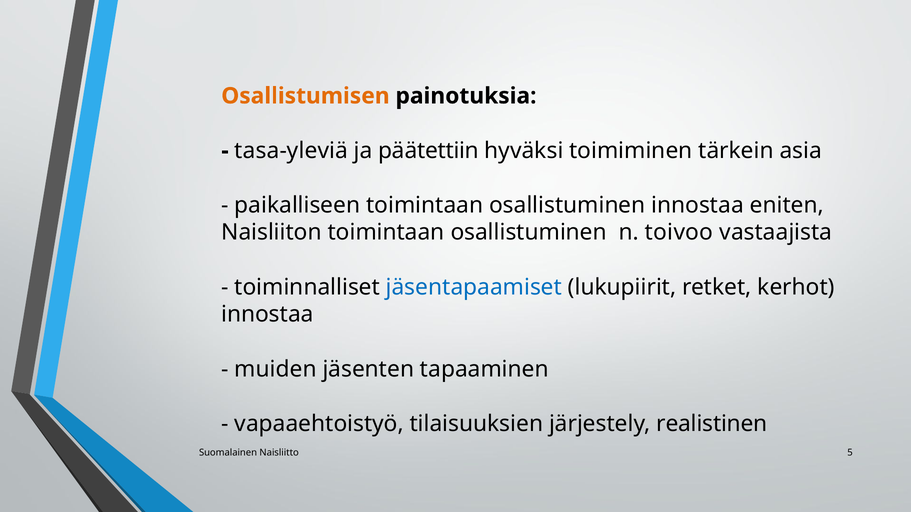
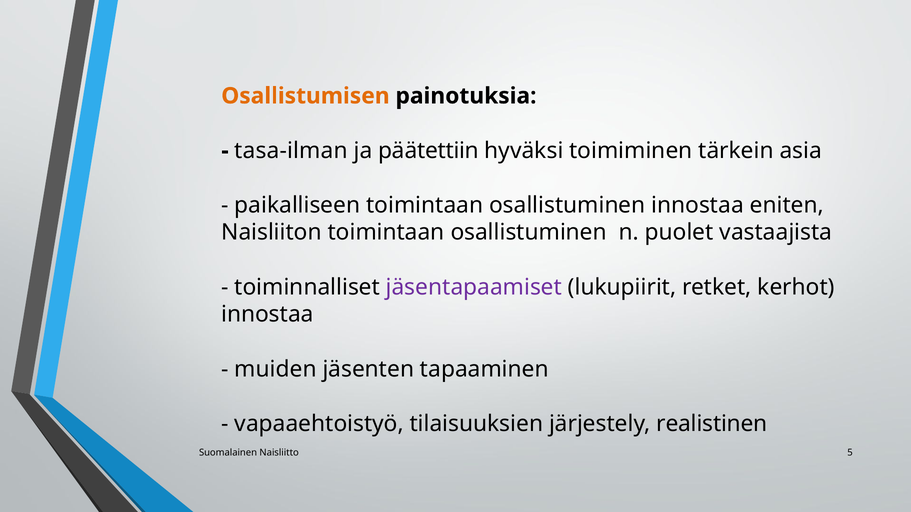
tasa-yleviä: tasa-yleviä -> tasa-ilman (291, 151)
toivoo: toivoo -> puolet (679, 233)
jäsentapaamiset colour: blue -> purple (474, 287)
